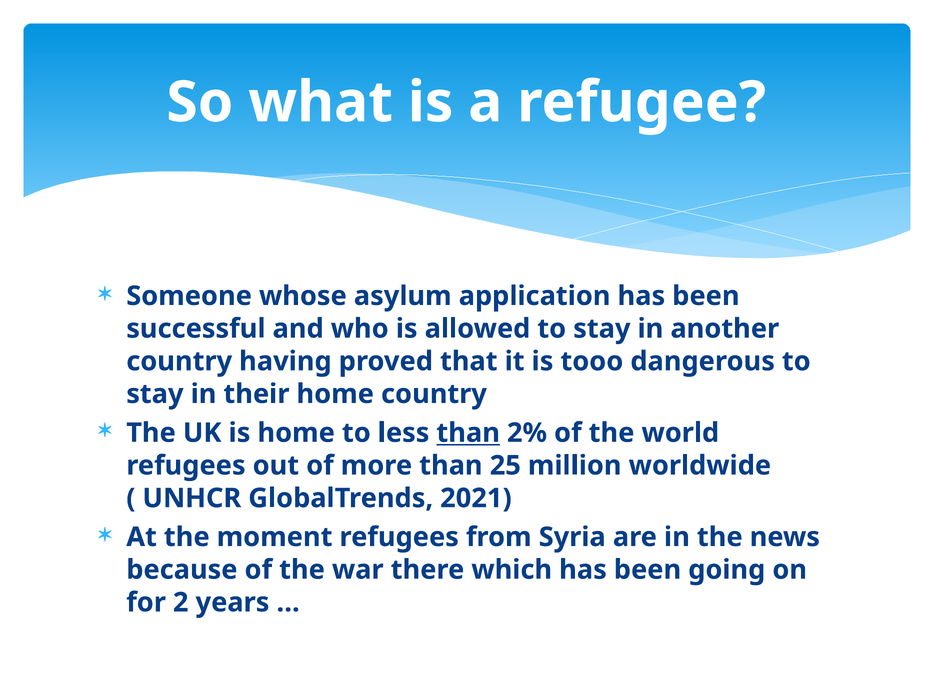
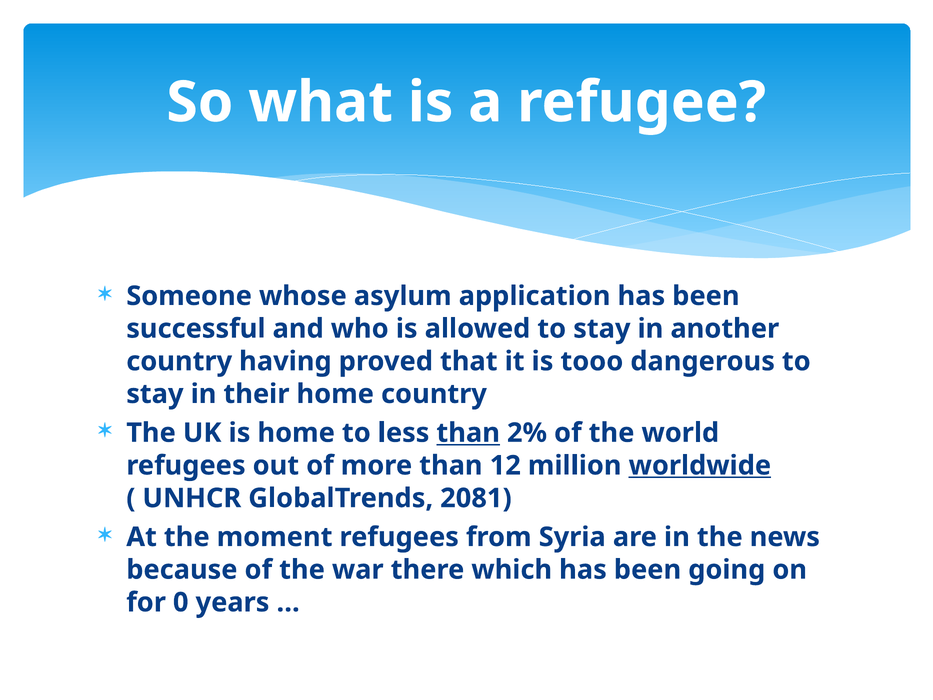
25: 25 -> 12 (505, 465)
worldwide underline: none -> present (700, 465)
2021: 2021 -> 2081 (476, 498)
2: 2 -> 0 (181, 602)
